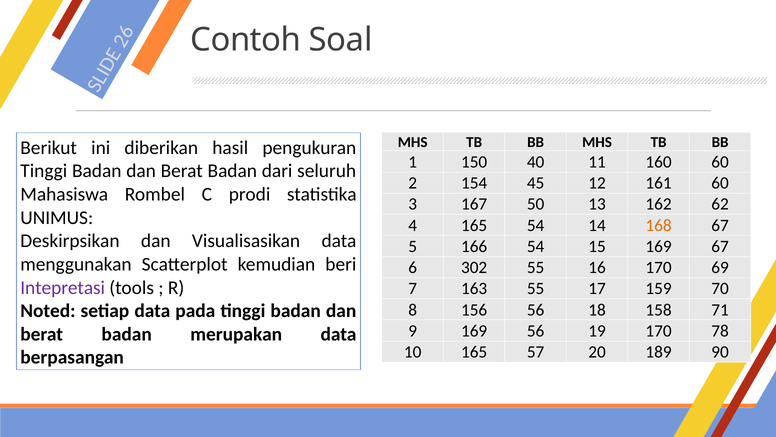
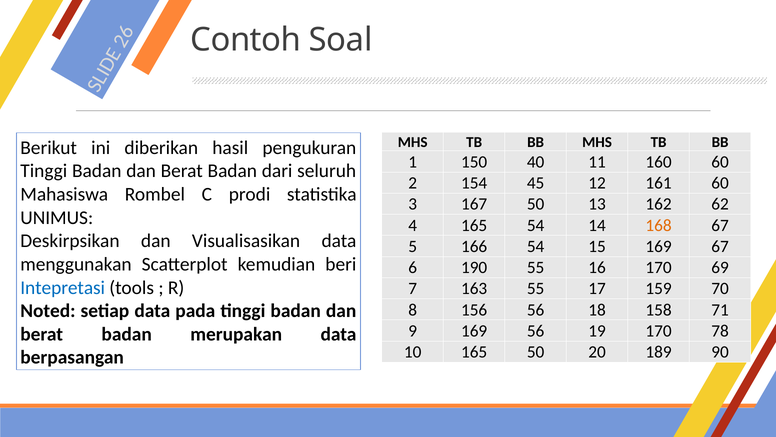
302: 302 -> 190 (474, 267)
Intepretasi colour: purple -> blue (63, 287)
165 57: 57 -> 50 (536, 352)
